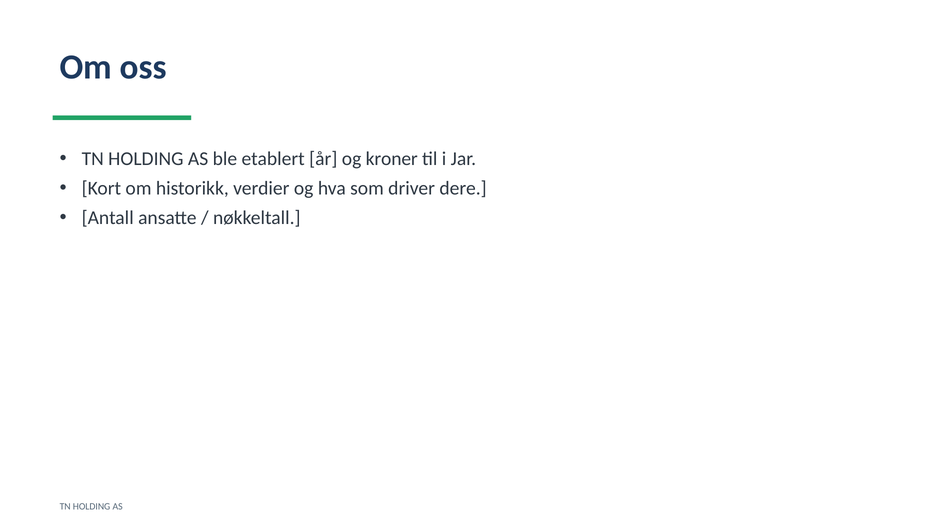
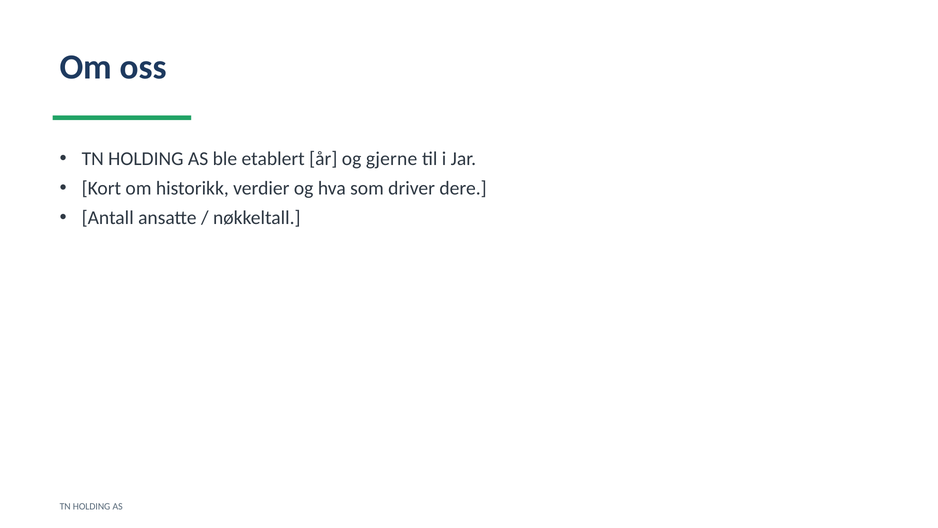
kroner: kroner -> gjerne (392, 159)
